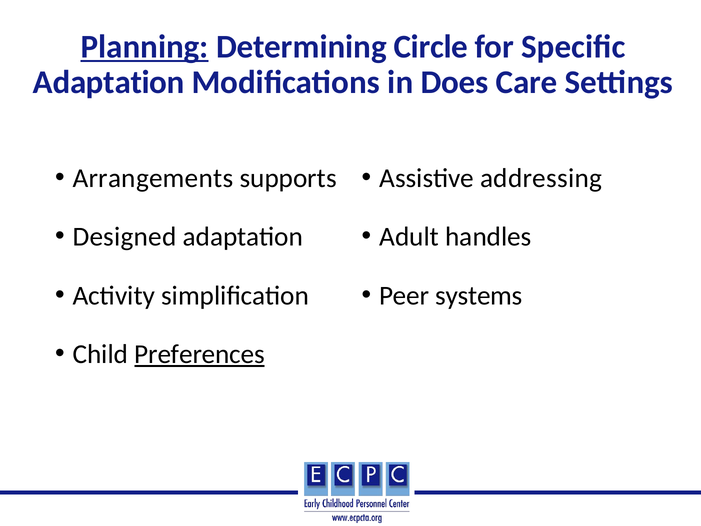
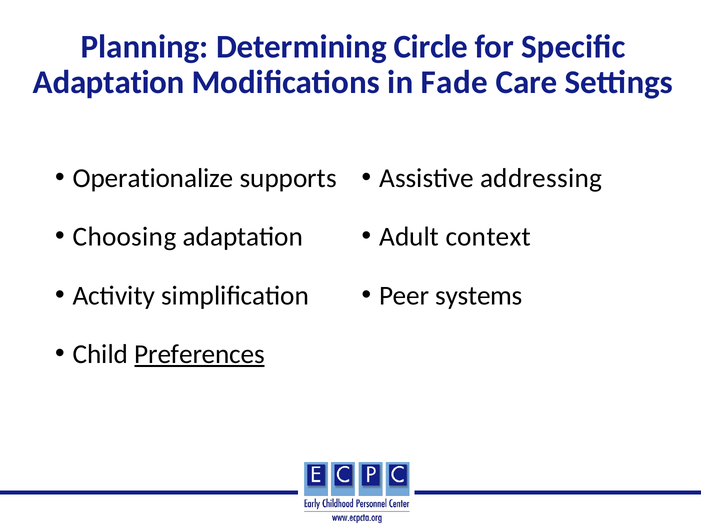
Planning underline: present -> none (145, 47)
Does: Does -> Fade (454, 82)
Arrangements: Arrangements -> Operationalize (153, 178)
Designed: Designed -> Choosing (125, 237)
handles: handles -> context (488, 237)
